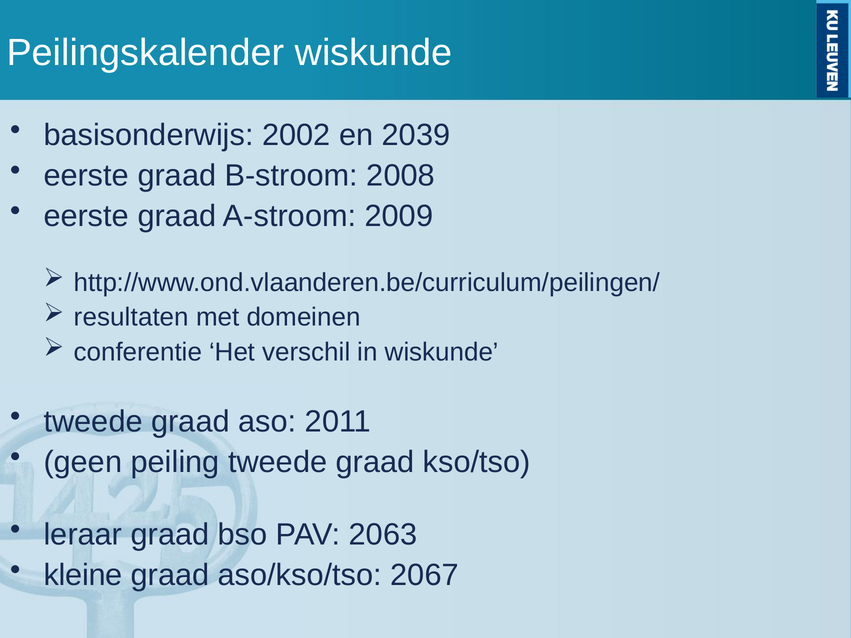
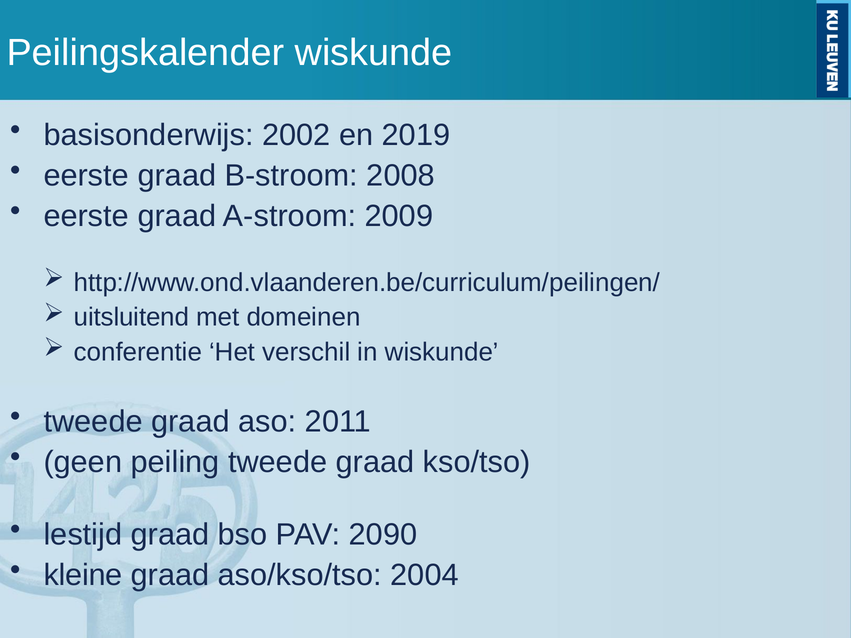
2039: 2039 -> 2019 (416, 135)
resultaten: resultaten -> uitsluitend (131, 317)
leraar: leraar -> lestijd (83, 535)
2063: 2063 -> 2090 (383, 535)
2067: 2067 -> 2004 (425, 575)
